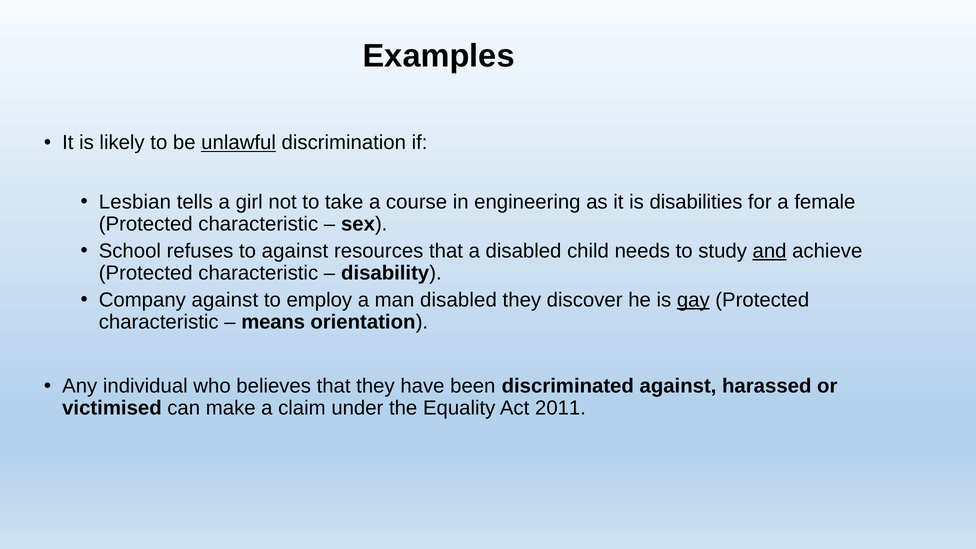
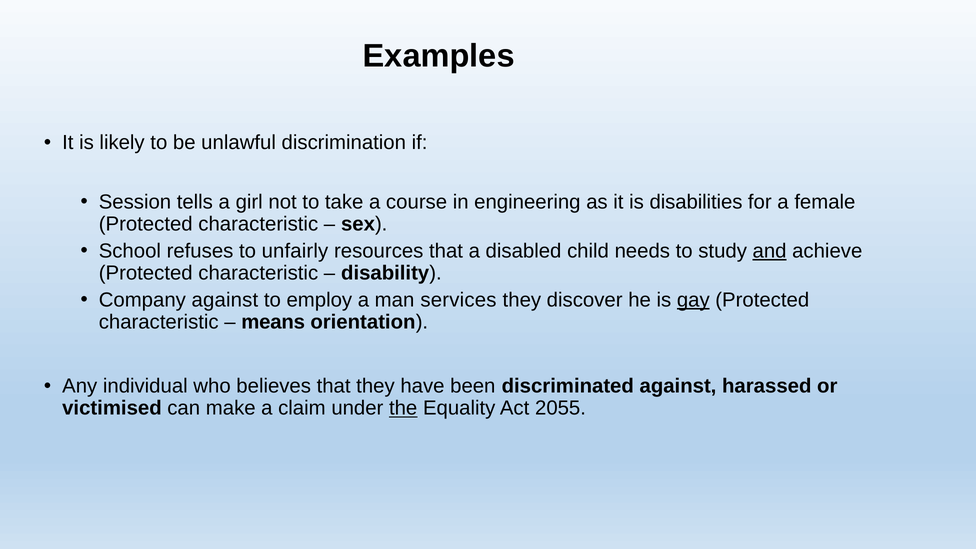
unlawful underline: present -> none (239, 143)
Lesbian: Lesbian -> Session (135, 202)
to against: against -> unfairly (295, 251)
man disabled: disabled -> services (458, 300)
the underline: none -> present (403, 408)
2011: 2011 -> 2055 (561, 408)
